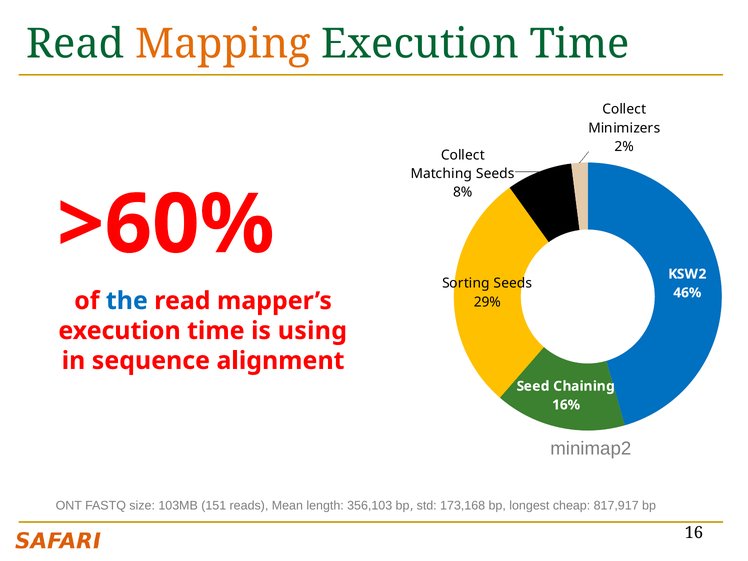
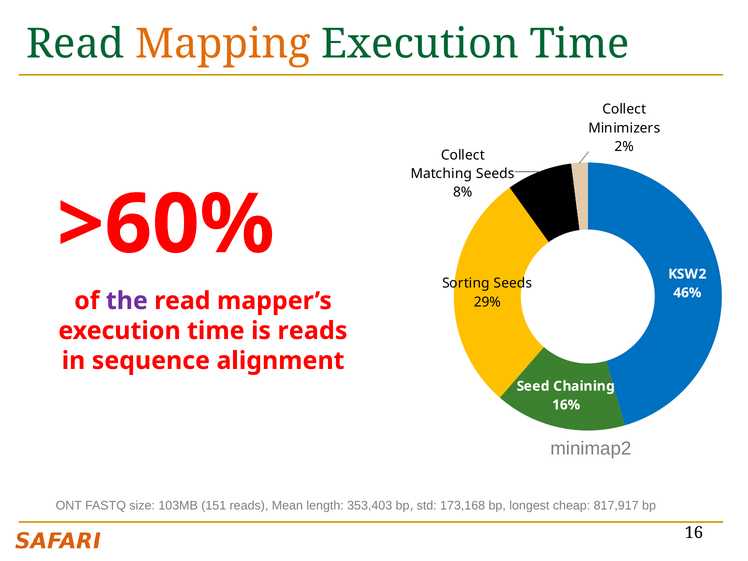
the colour: blue -> purple (127, 301)
is using: using -> reads (312, 331)
356,103: 356,103 -> 353,403 (370, 505)
